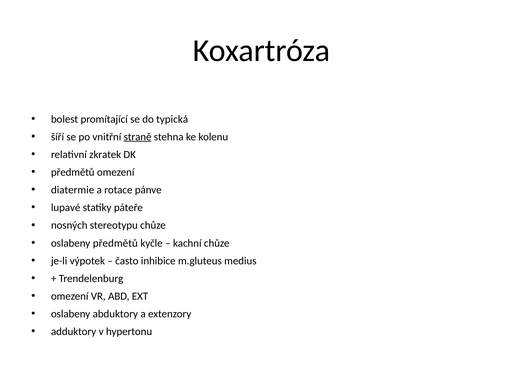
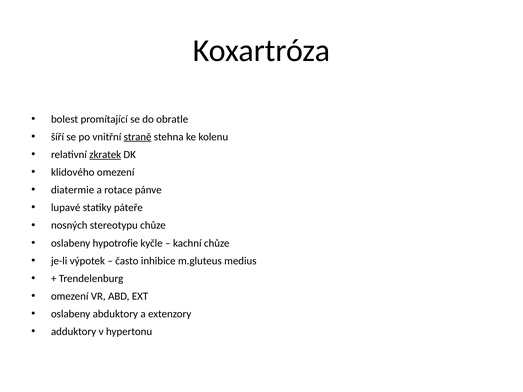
typická: typická -> obratle (172, 119)
zkratek underline: none -> present (105, 155)
předmětů: předmětů -> klidového (73, 172)
oslabeny předmětů: předmětů -> hypotrofie (115, 243)
